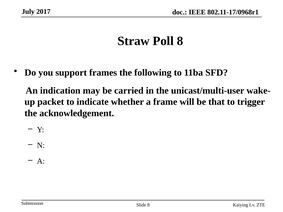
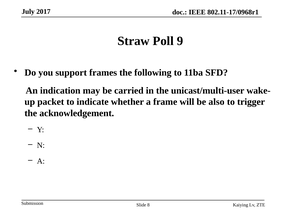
Poll 8: 8 -> 9 (180, 41)
that: that -> also (216, 102)
